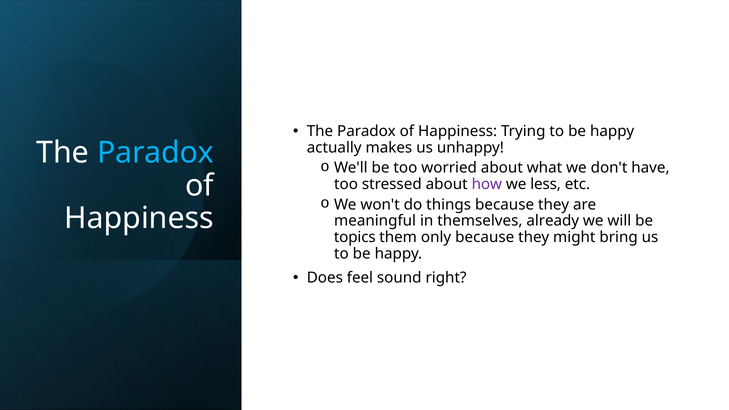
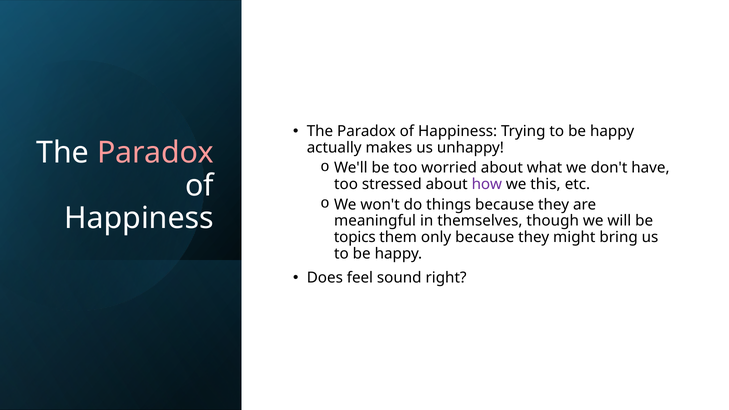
Paradox colour: light blue -> pink (155, 153)
less: less -> this (546, 184)
already: already -> though (553, 221)
